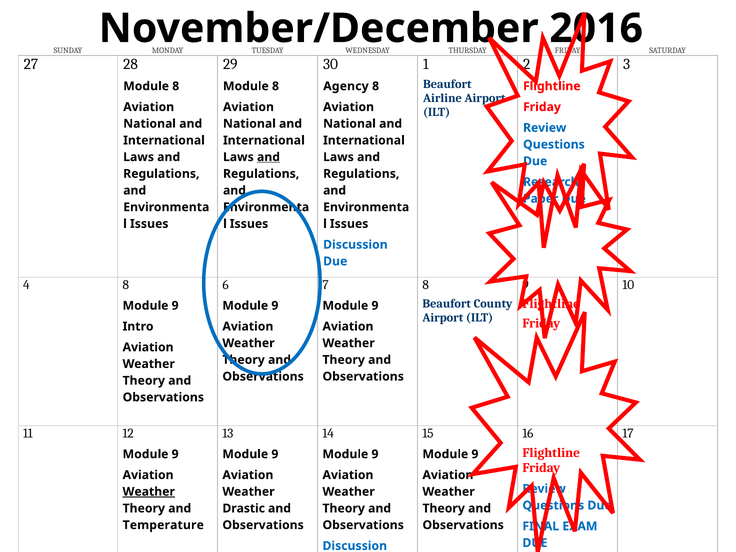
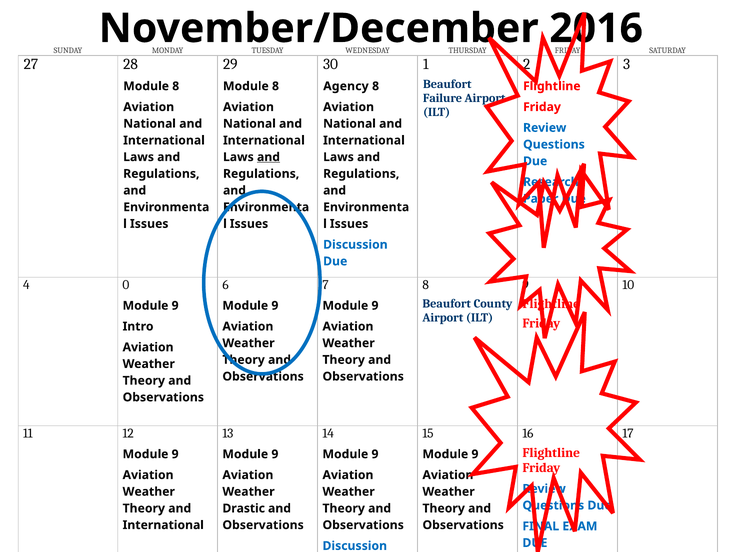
Airline: Airline -> Failure (443, 98)
4 8: 8 -> 0 (126, 285)
Weather underline: present -> none (149, 492)
Temperature: Temperature -> International (163, 525)
